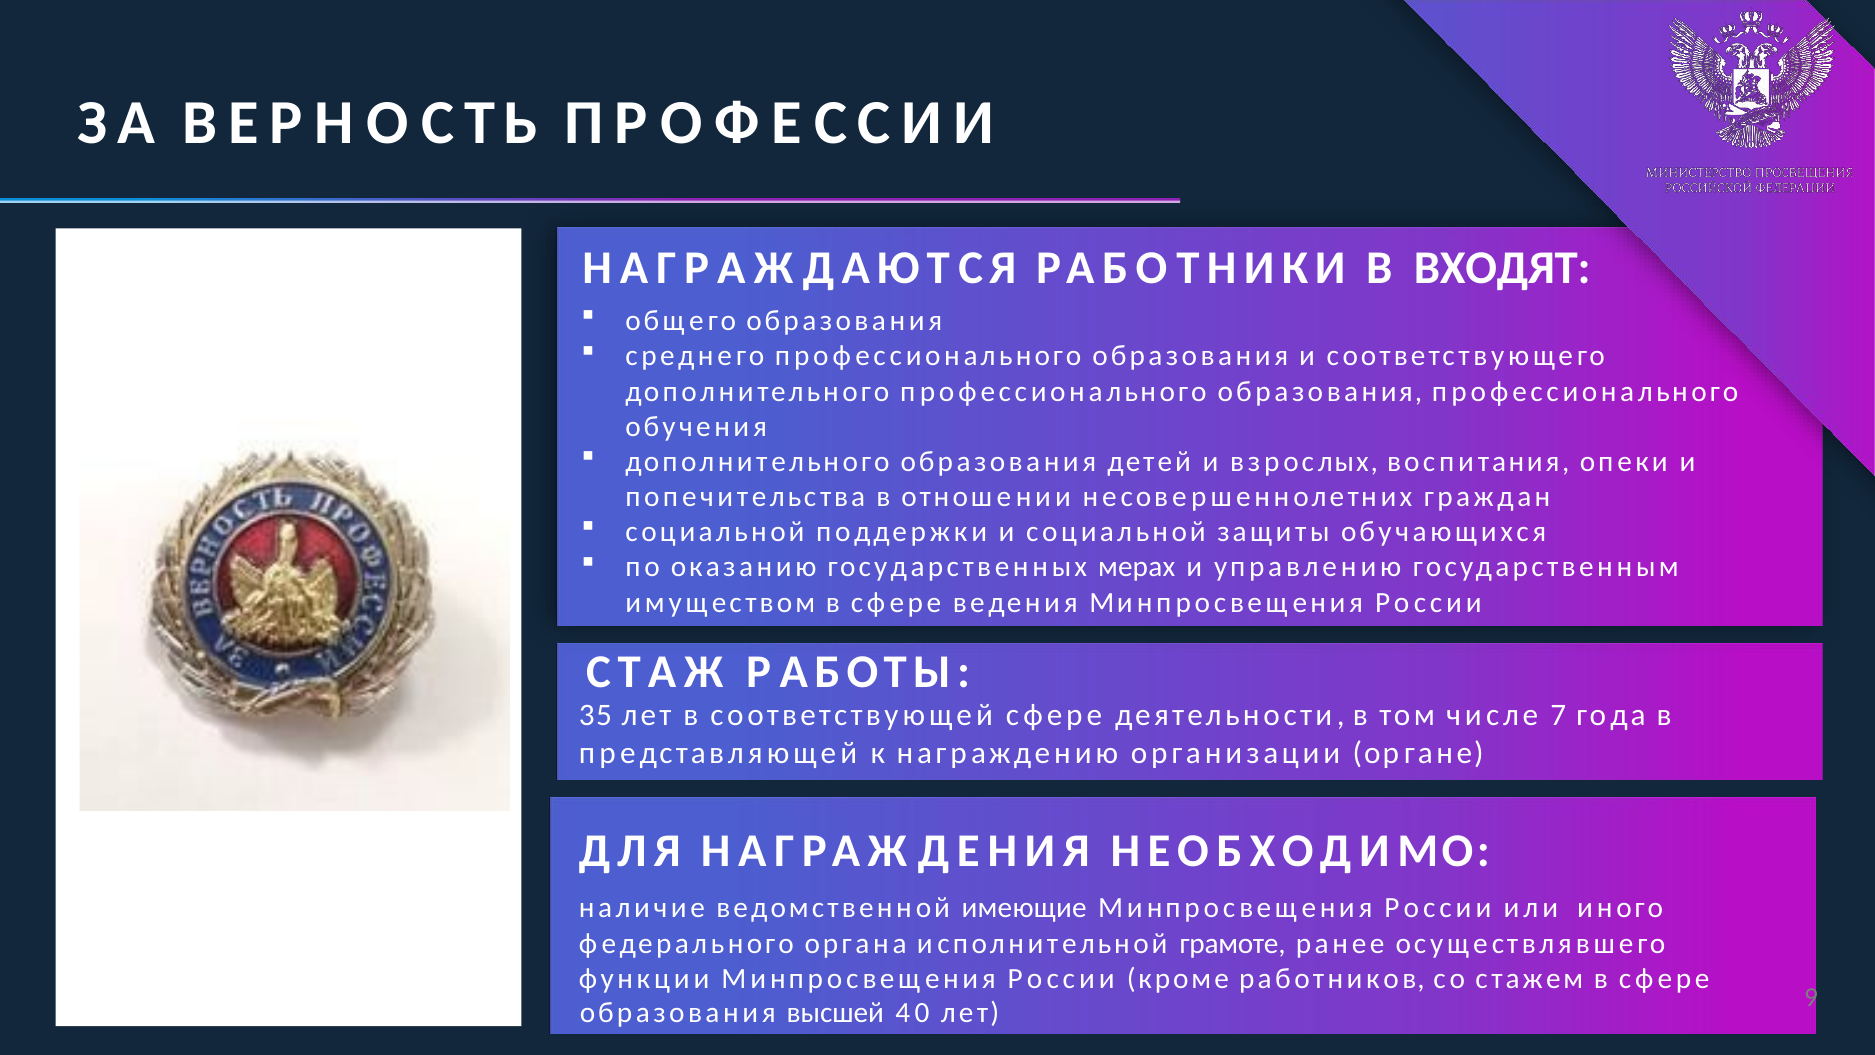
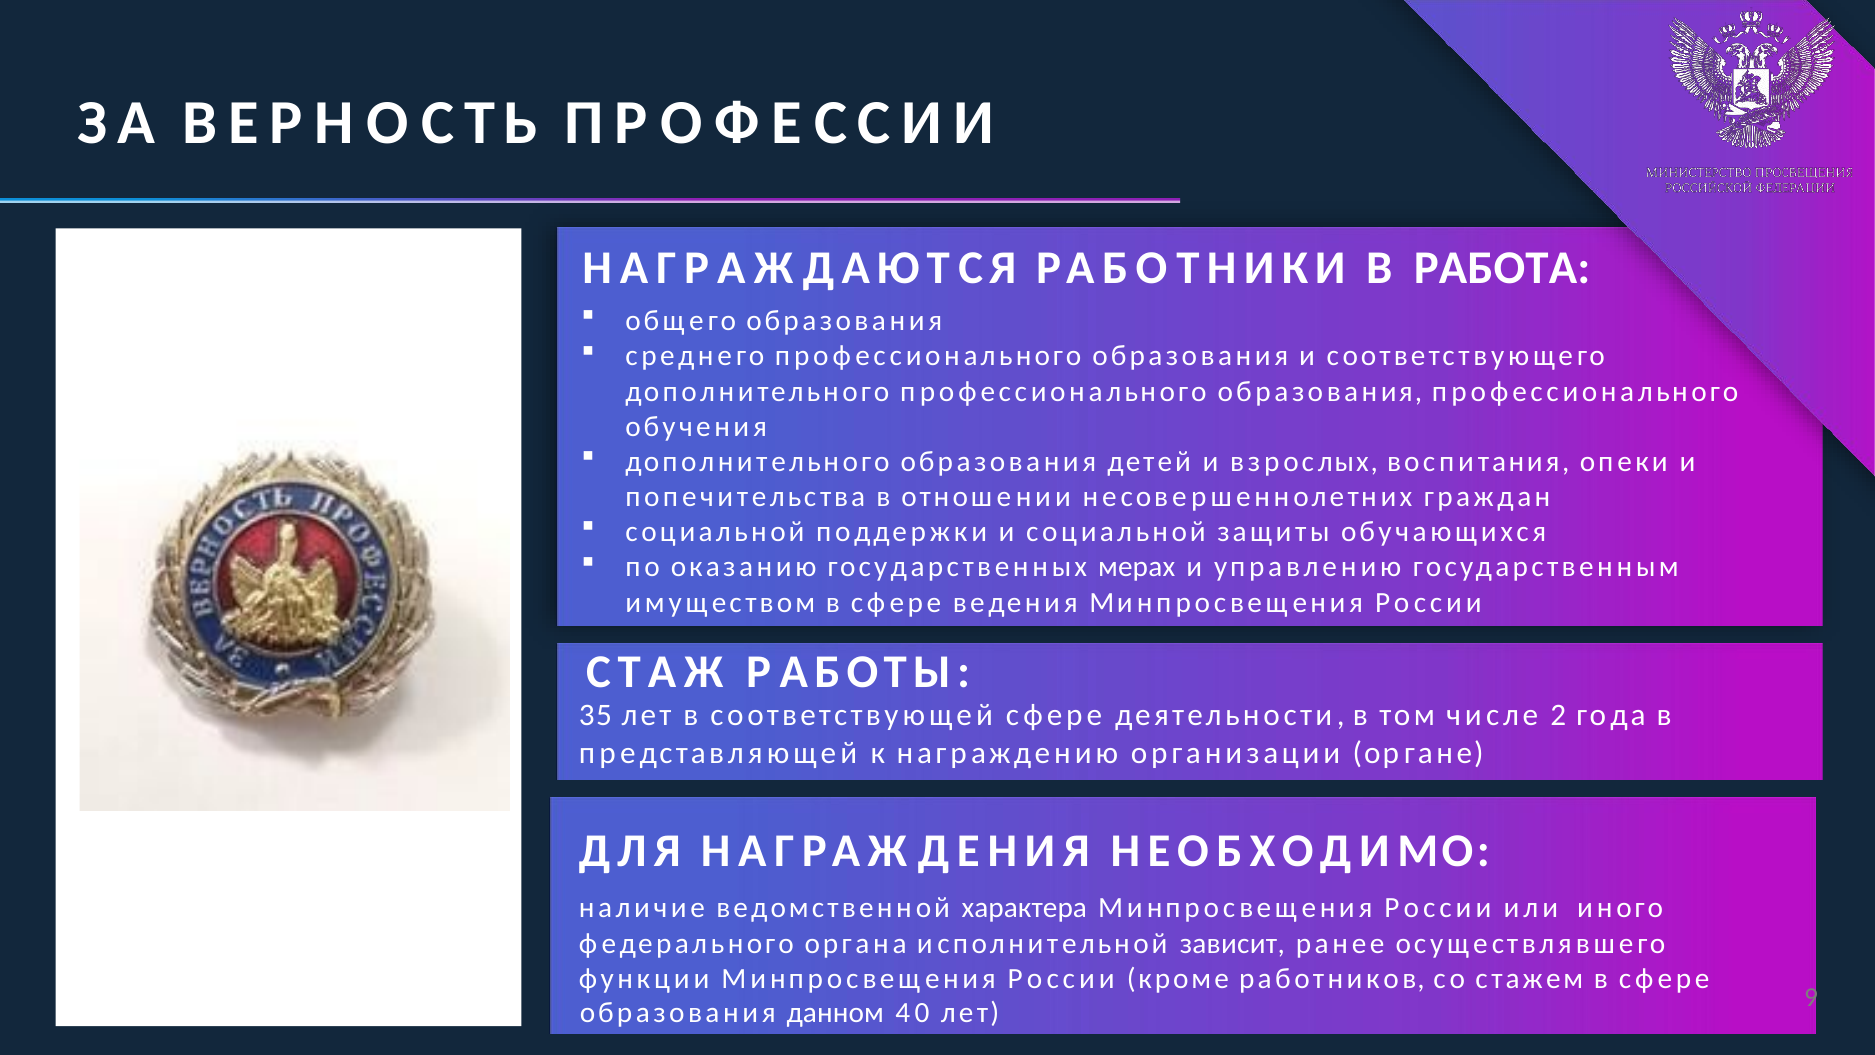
ВХОДЯТ: ВХОДЯТ -> РАБОТА (1502, 268)
7: 7 -> 2 (1558, 715)
имеющие: имеющие -> характера (1024, 908)
грамоте: грамоте -> зависит (1232, 943)
высшей: высшей -> данном (835, 1012)
